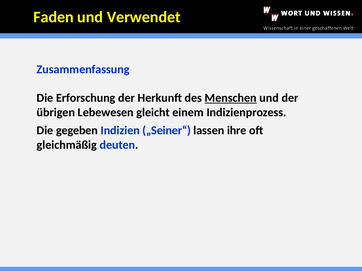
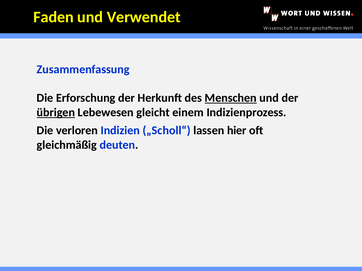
übrigen underline: none -> present (56, 113)
gegeben: gegeben -> verloren (77, 131)
„Seiner“: „Seiner“ -> „Scholl“ (167, 131)
ihre: ihre -> hier (237, 131)
